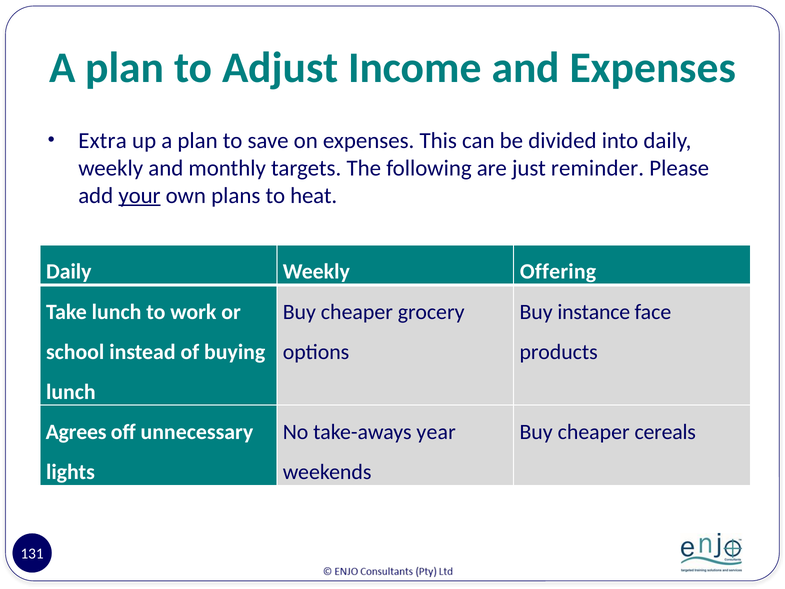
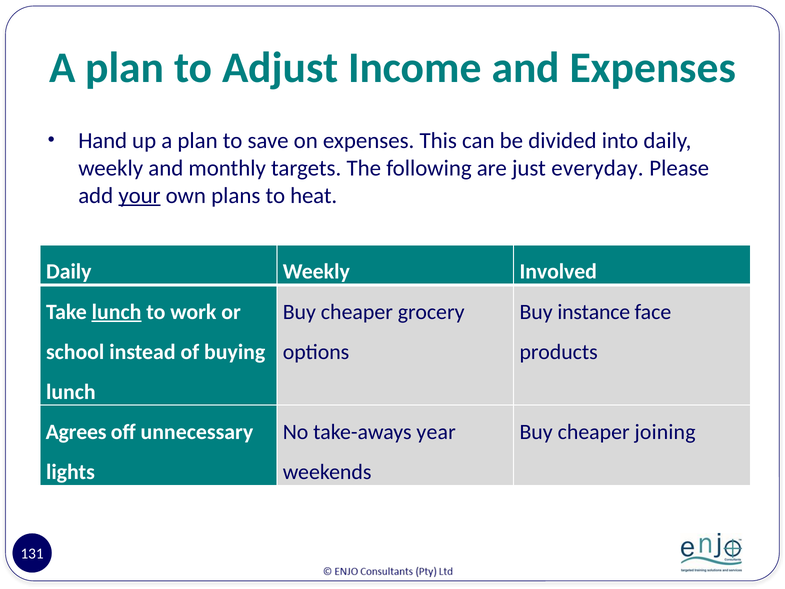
Extra: Extra -> Hand (103, 141)
reminder: reminder -> everyday (597, 168)
Offering: Offering -> Involved (558, 272)
lunch underline: none -> present (117, 312)
cereals: cereals -> joining (665, 432)
